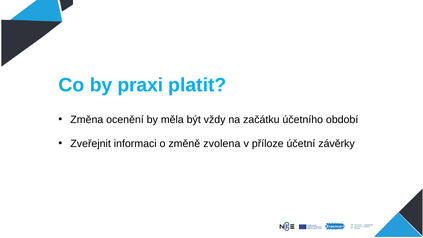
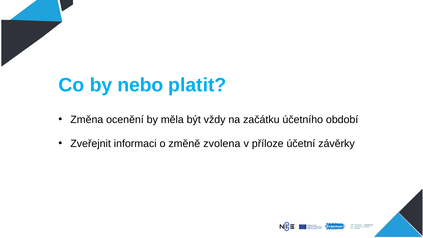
praxi: praxi -> nebo (140, 85)
